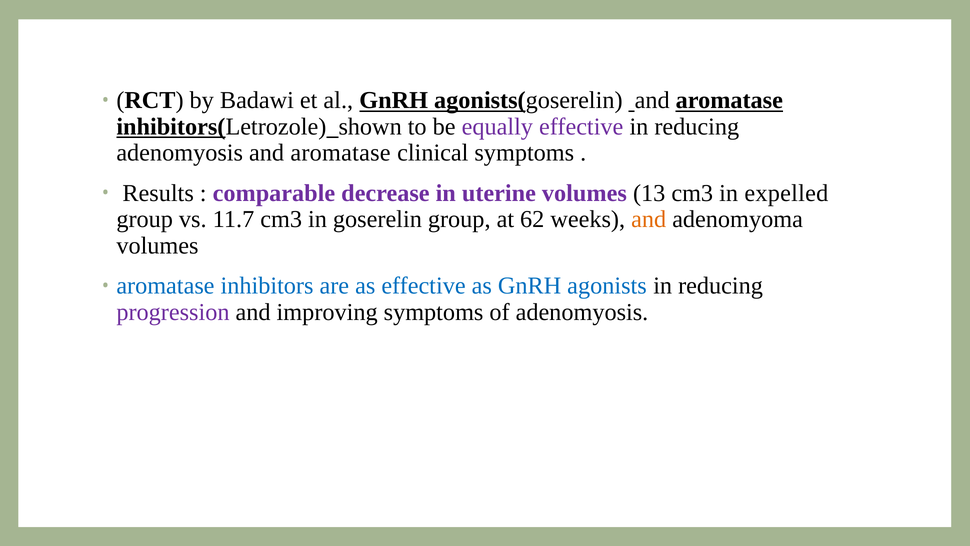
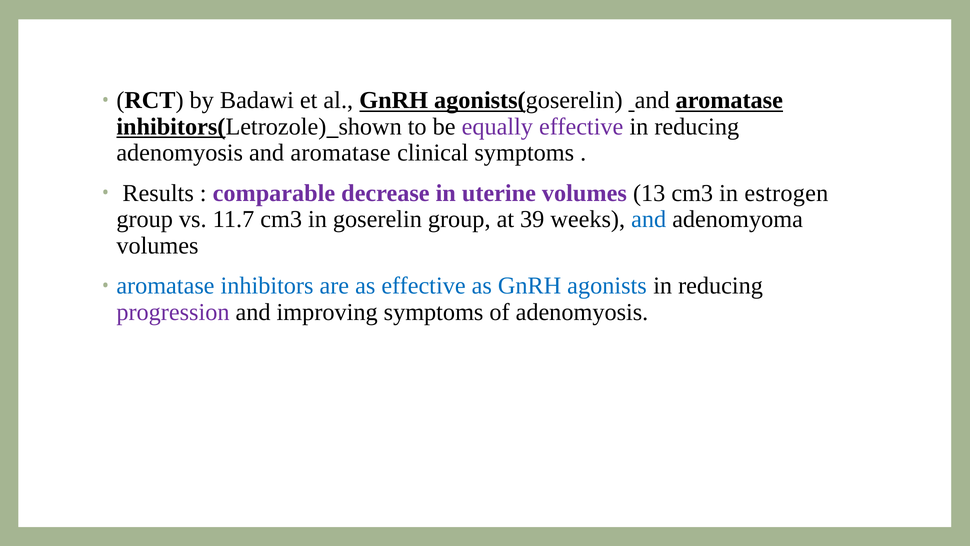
expelled: expelled -> estrogen (786, 193)
62: 62 -> 39 (532, 219)
and colour: orange -> blue (649, 219)
